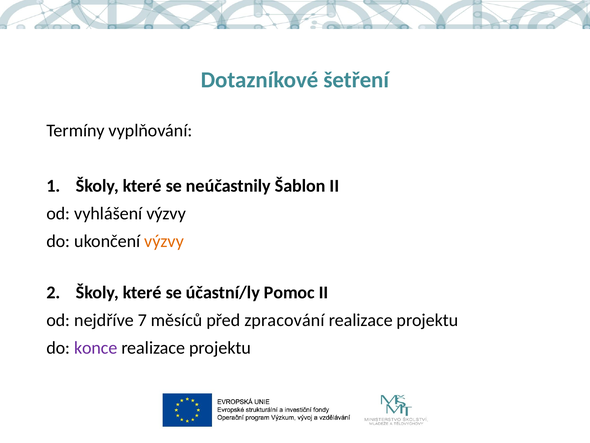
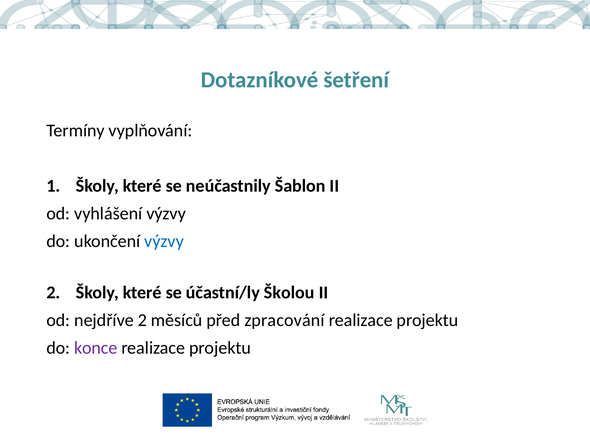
výzvy colour: orange -> blue (164, 241)
Pomoc: Pomoc -> Školou (289, 292)
nejdříve 7: 7 -> 2 (142, 320)
